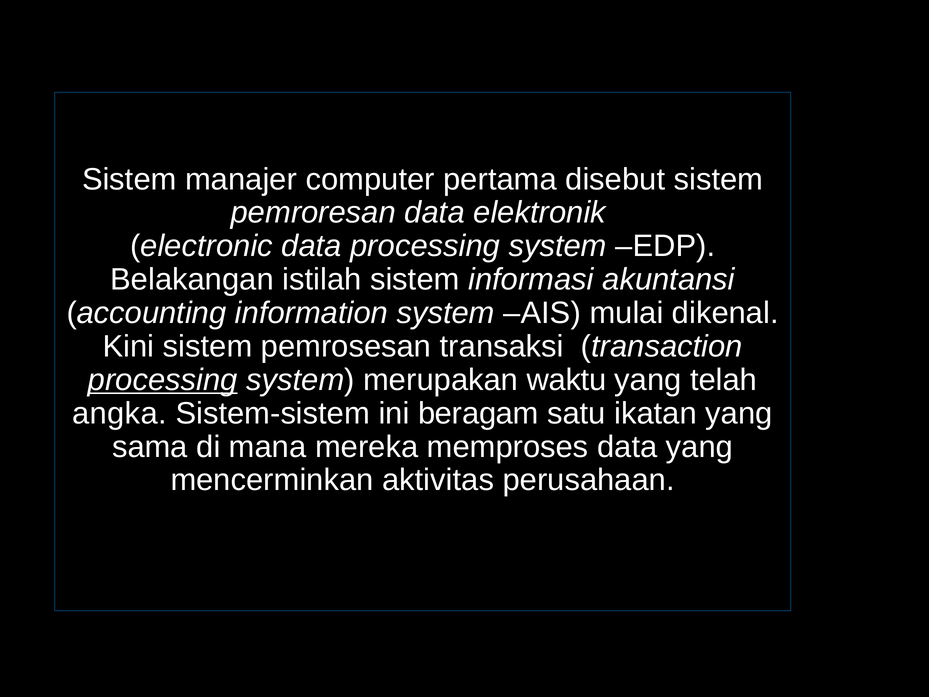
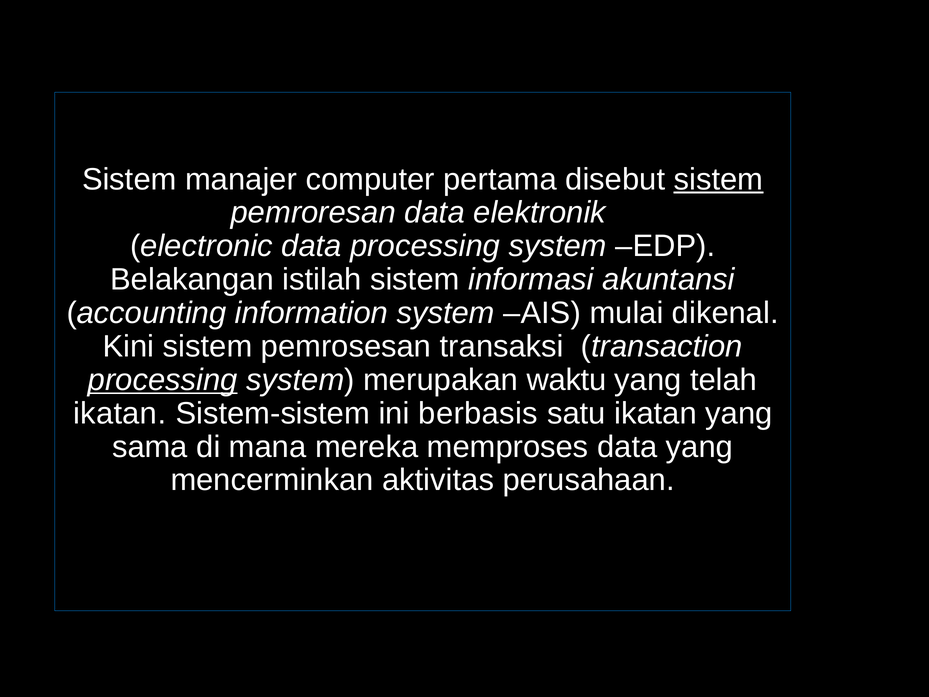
sistem underline: none -> present (719, 179)
angka: angka -> ikatan (120, 413)
beragam: beragam -> berbasis (478, 413)
